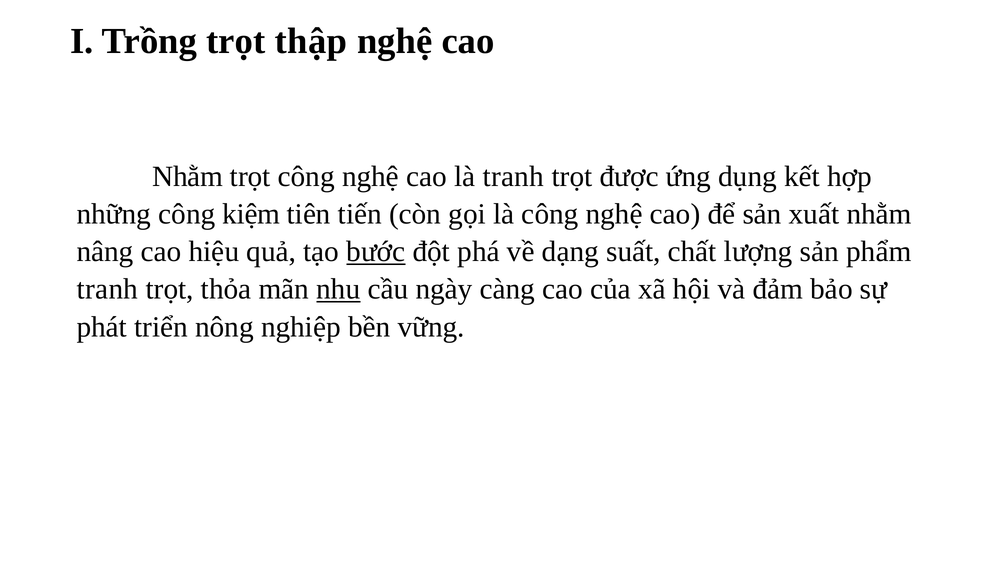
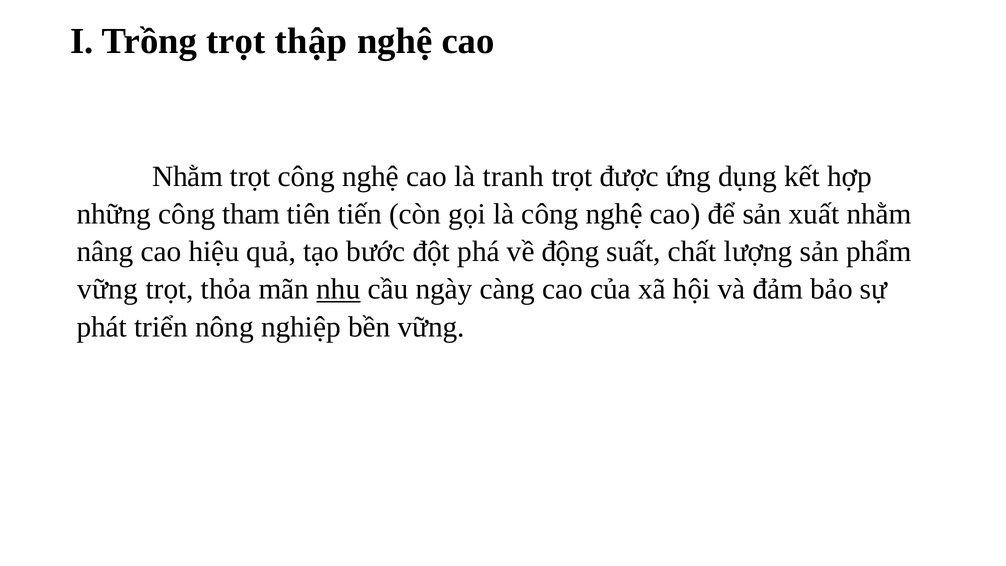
kiệm: kiệm -> tham (251, 214)
bước underline: present -> none (376, 252)
dạng: dạng -> động (570, 252)
tranh: tranh -> vững (107, 289)
